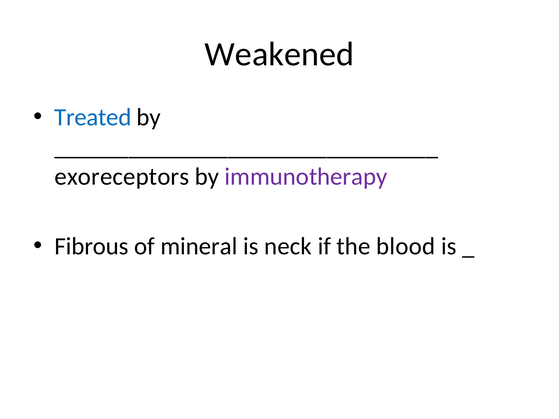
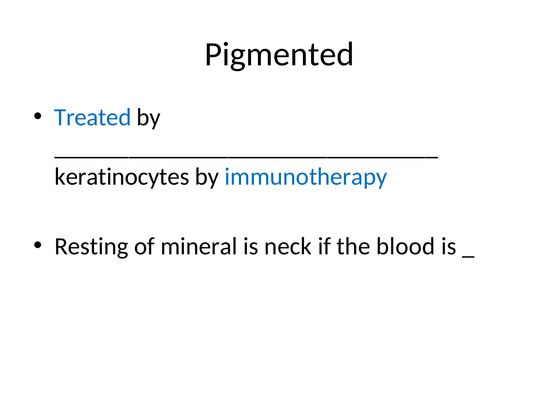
Weakened: Weakened -> Pigmented (279, 54)
exoreceptors: exoreceptors -> keratinocytes (122, 177)
immunotherapy colour: purple -> blue (306, 177)
Fibrous: Fibrous -> Resting (92, 246)
